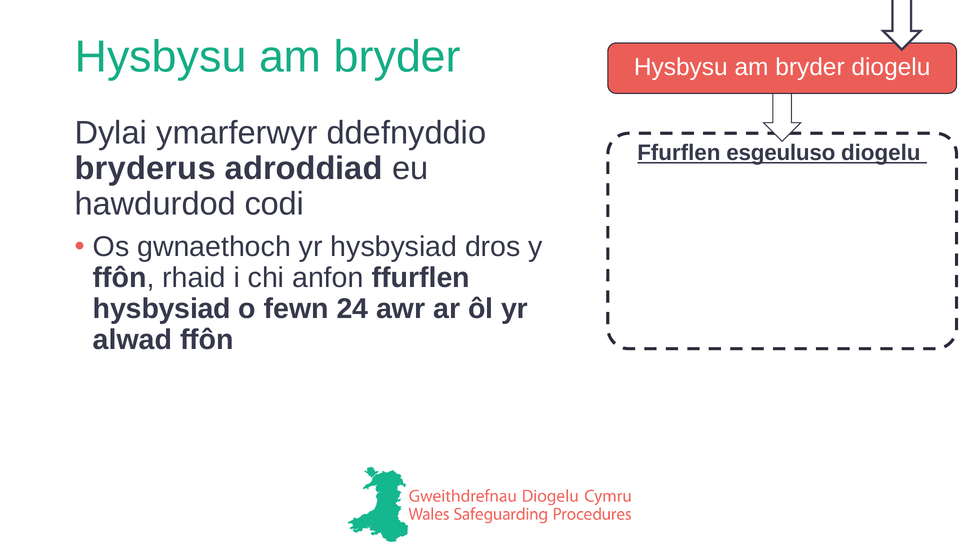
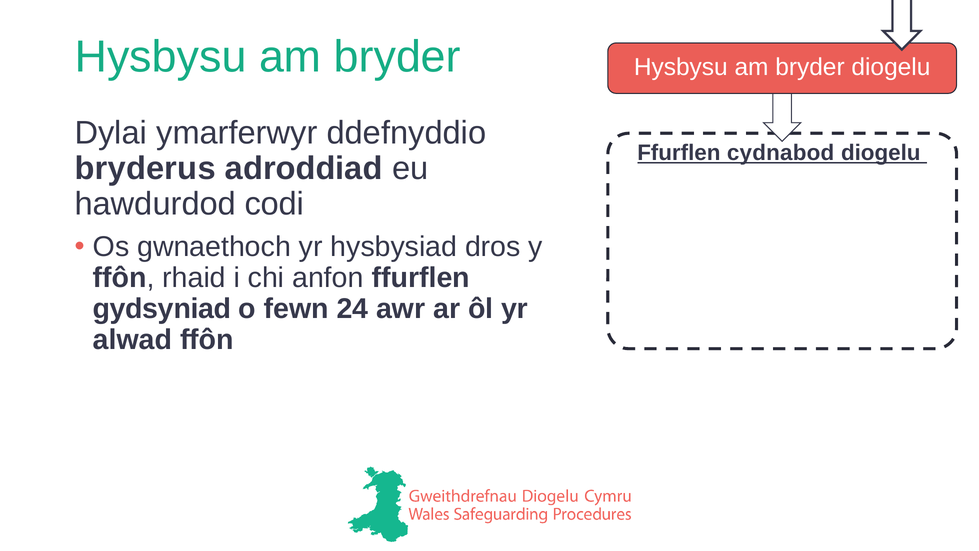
esgeuluso: esgeuluso -> cydnabod (781, 153)
hysbysiad: hysbysiad -> gydsyniad (162, 309)
